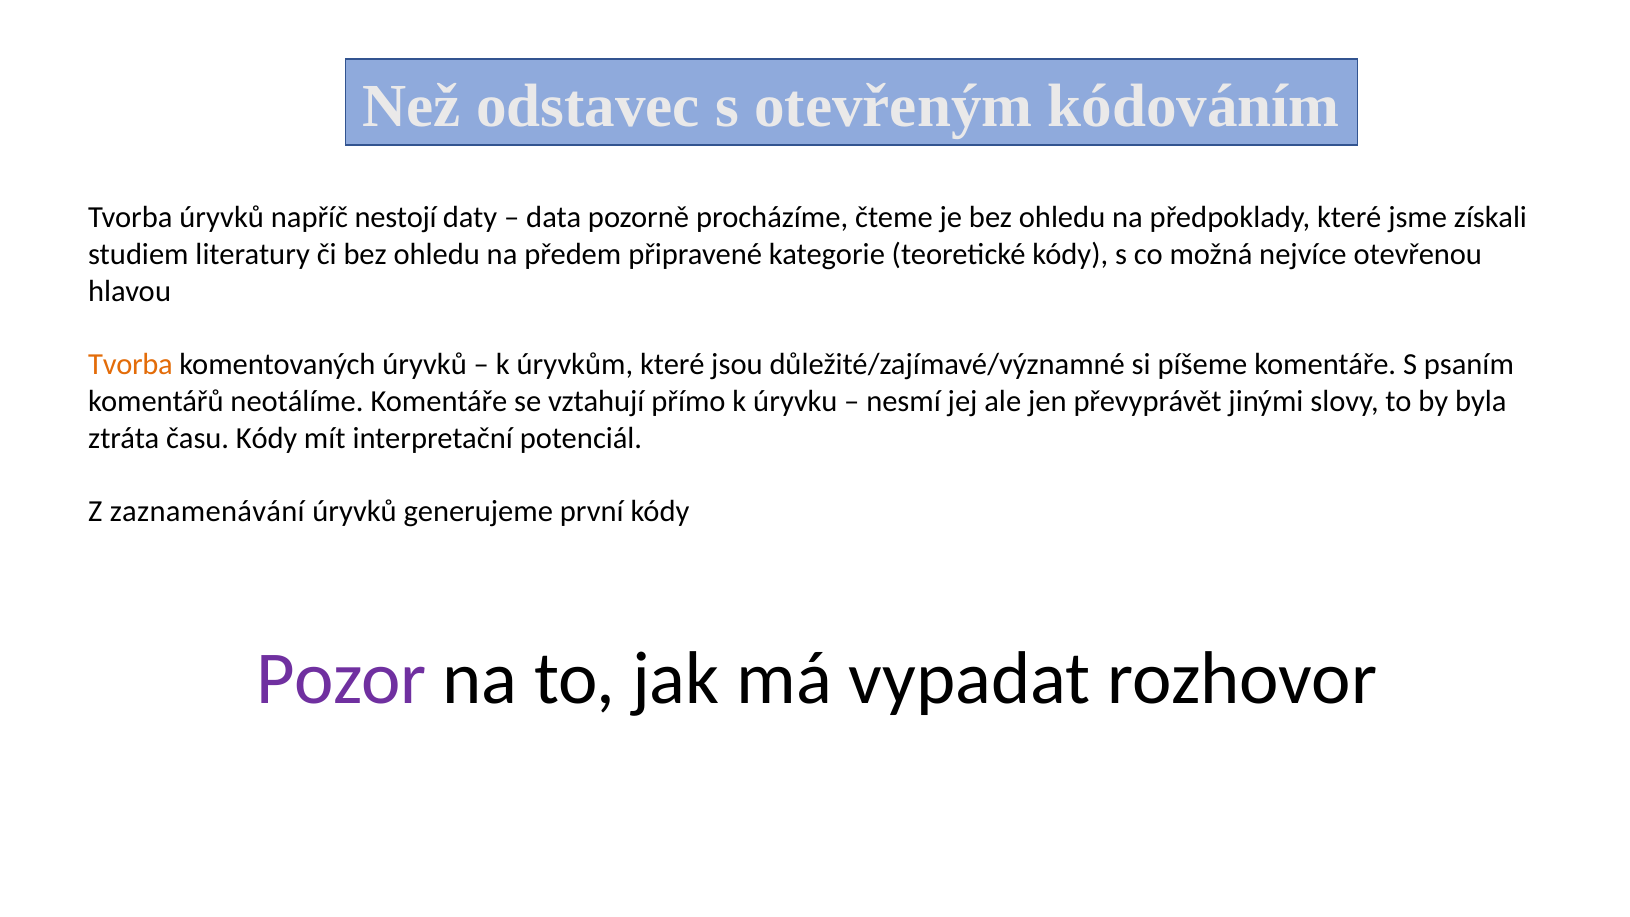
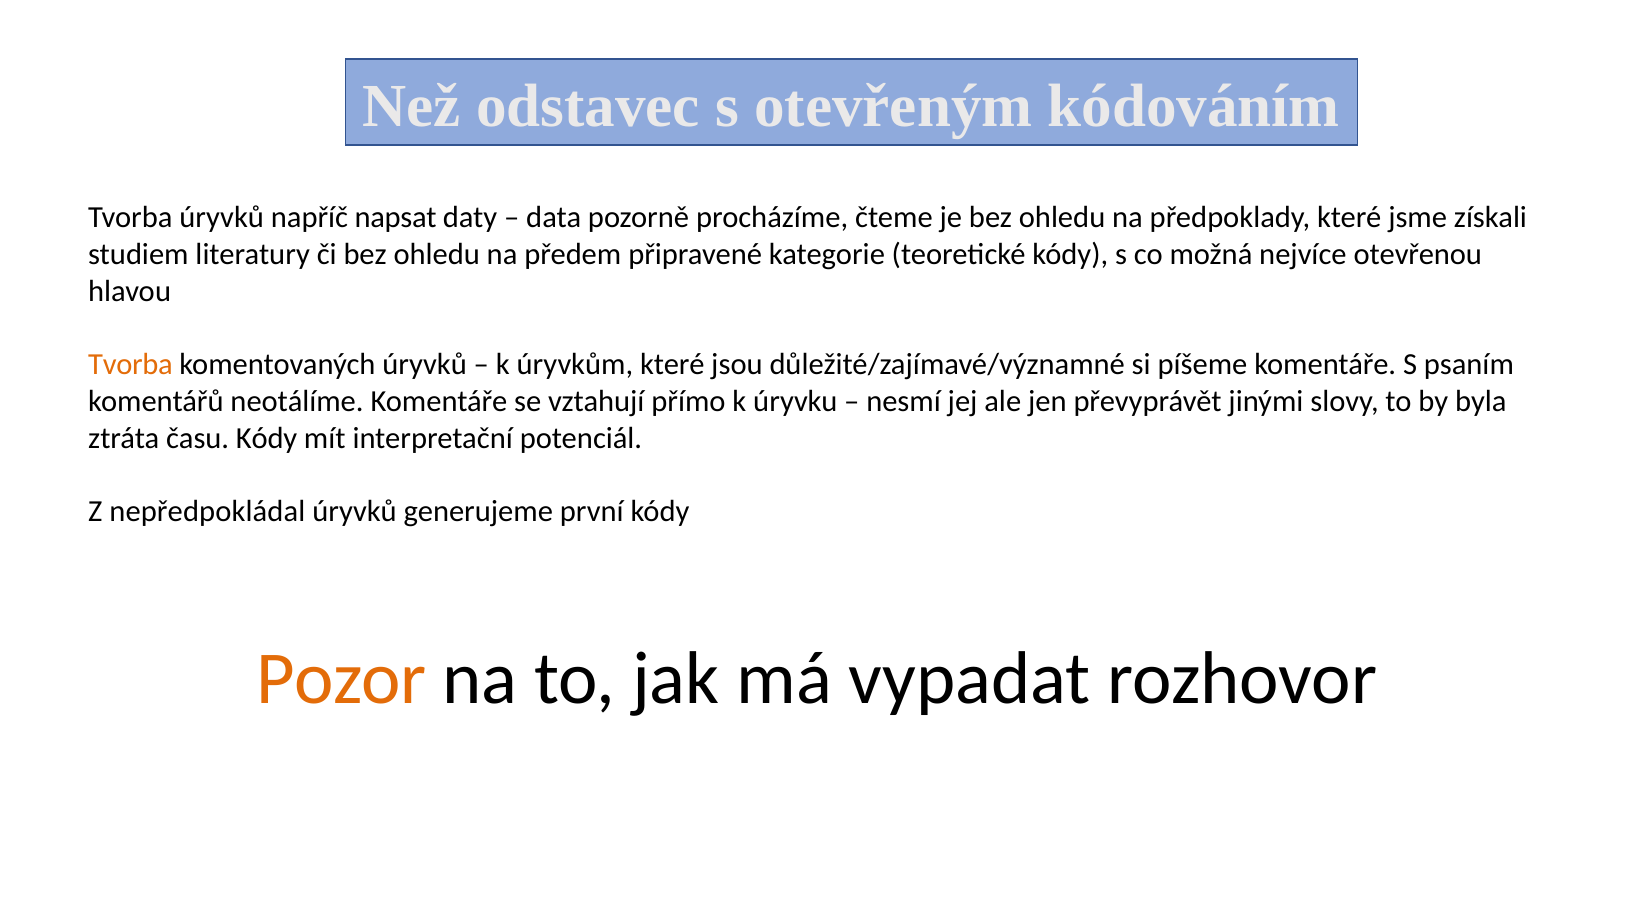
nestojí: nestojí -> napsat (396, 218)
zaznamenávání: zaznamenávání -> nepředpokládal (207, 511)
Pozor colour: purple -> orange (342, 679)
